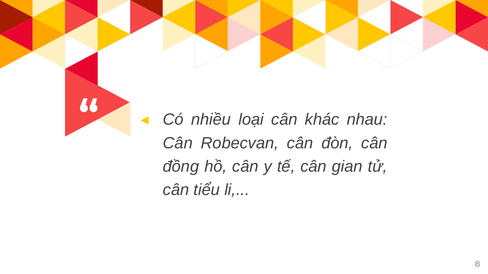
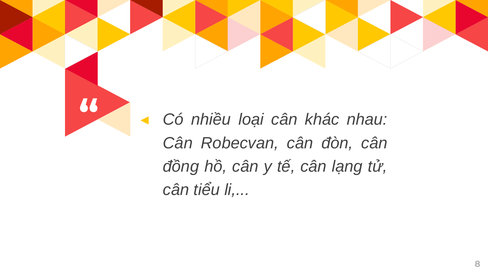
gian: gian -> lạng (347, 167)
